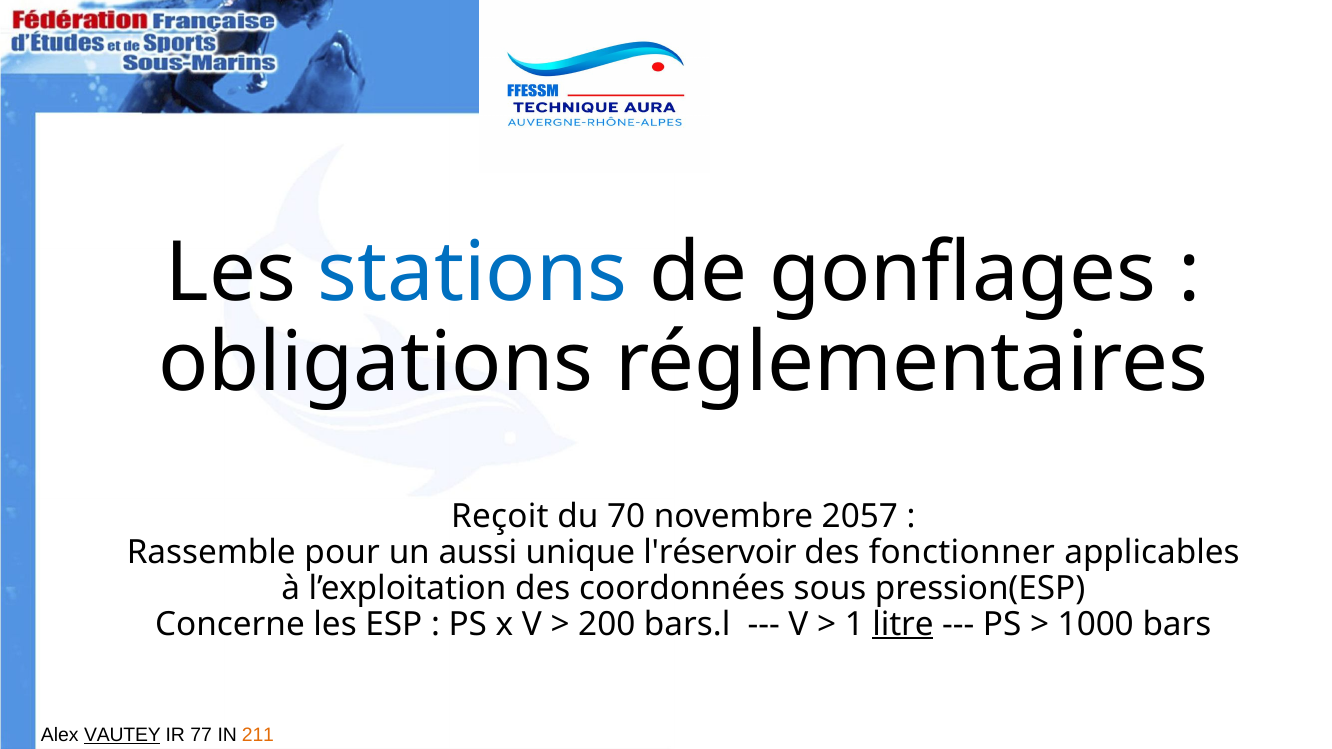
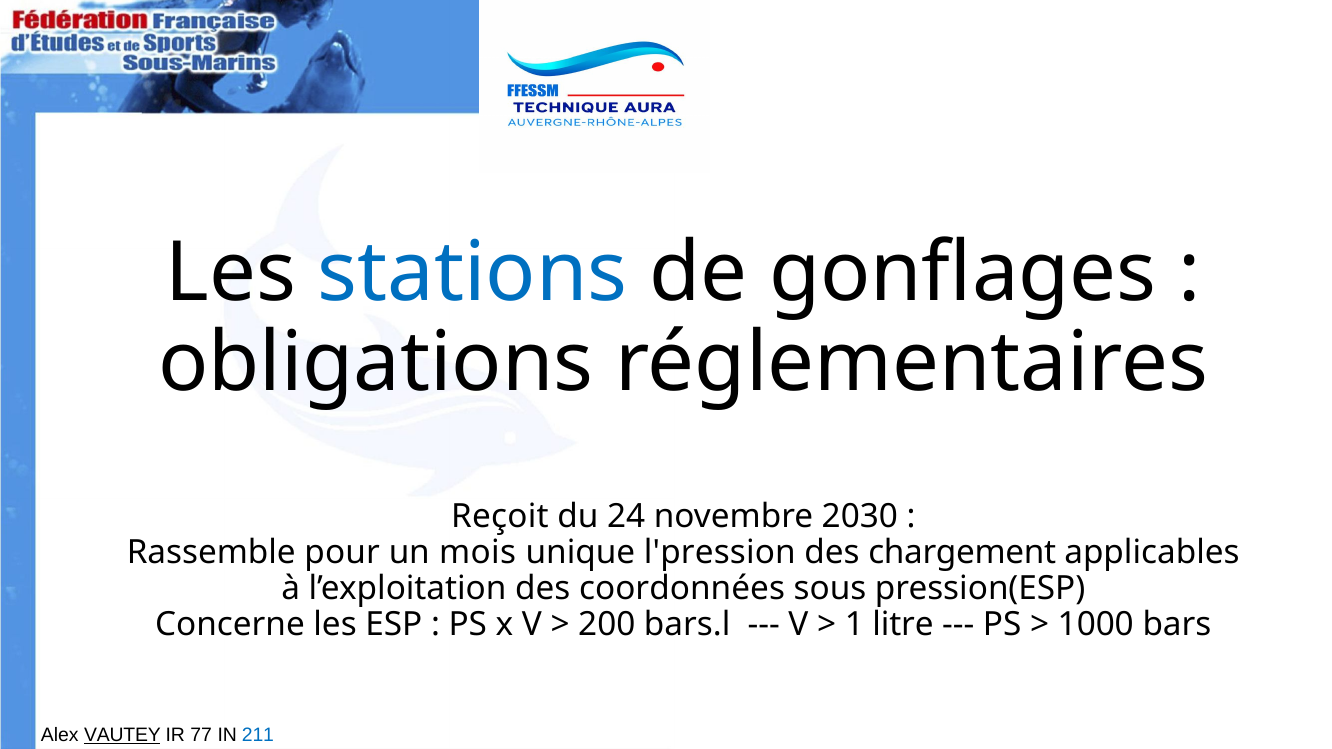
70: 70 -> 24 (626, 516)
2057: 2057 -> 2030 (860, 516)
aussi: aussi -> mois (478, 552)
l'réservoir: l'réservoir -> l'pression (720, 552)
fonctionner: fonctionner -> chargement (962, 552)
litre underline: present -> none (903, 624)
211 colour: orange -> blue (258, 735)
